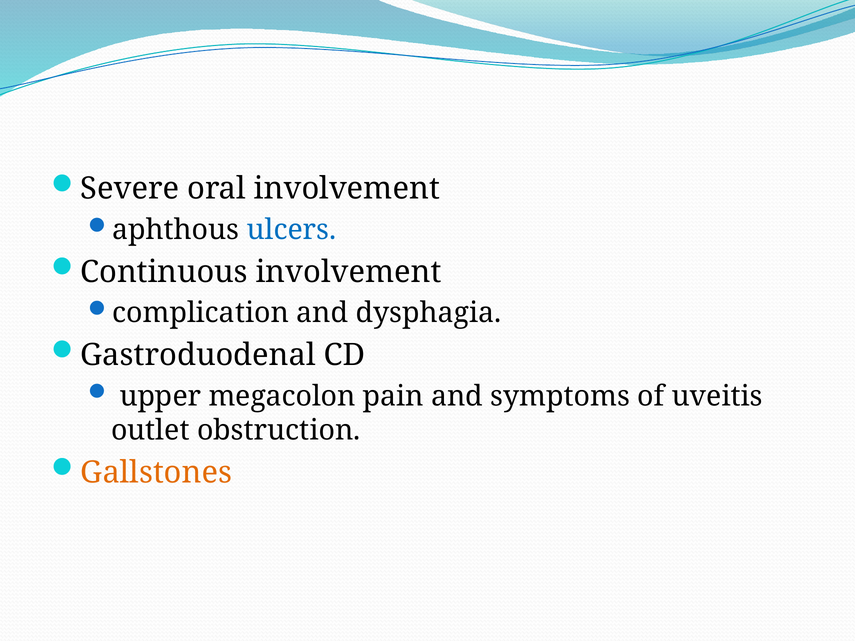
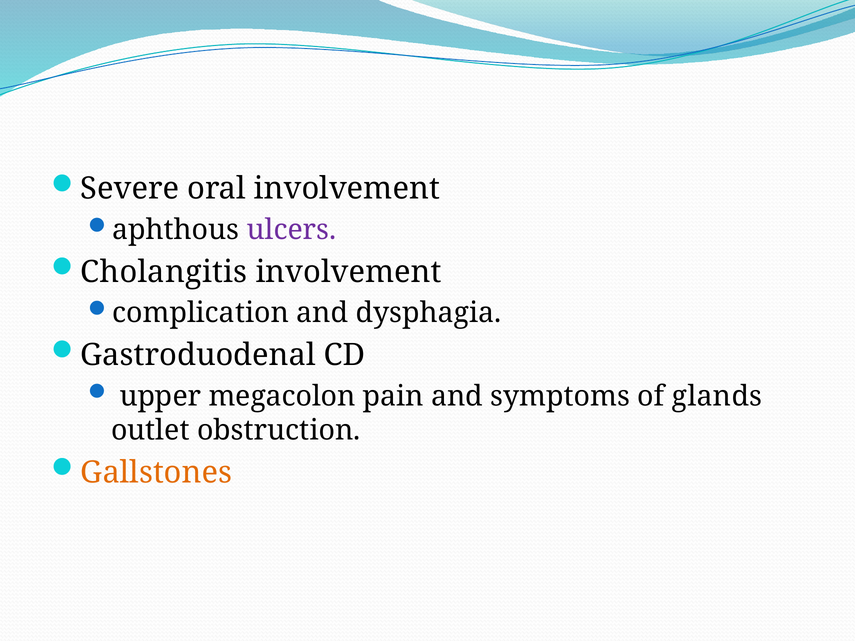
ulcers colour: blue -> purple (291, 230)
Continuous: Continuous -> Cholangitis (164, 272)
uveitis: uveitis -> glands (717, 396)
